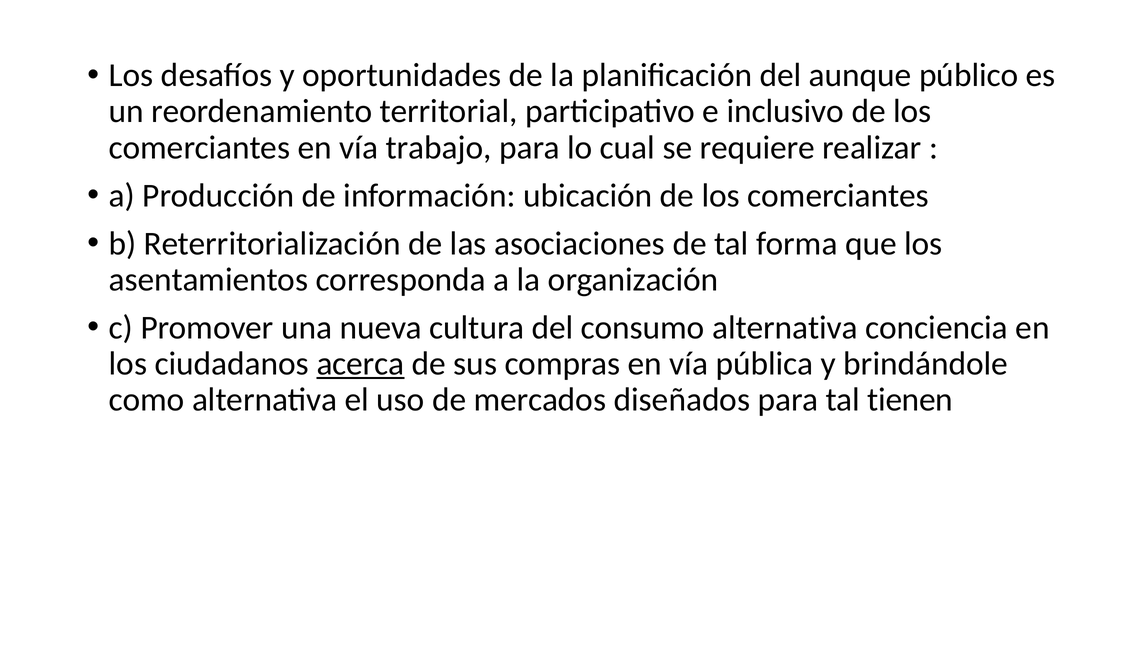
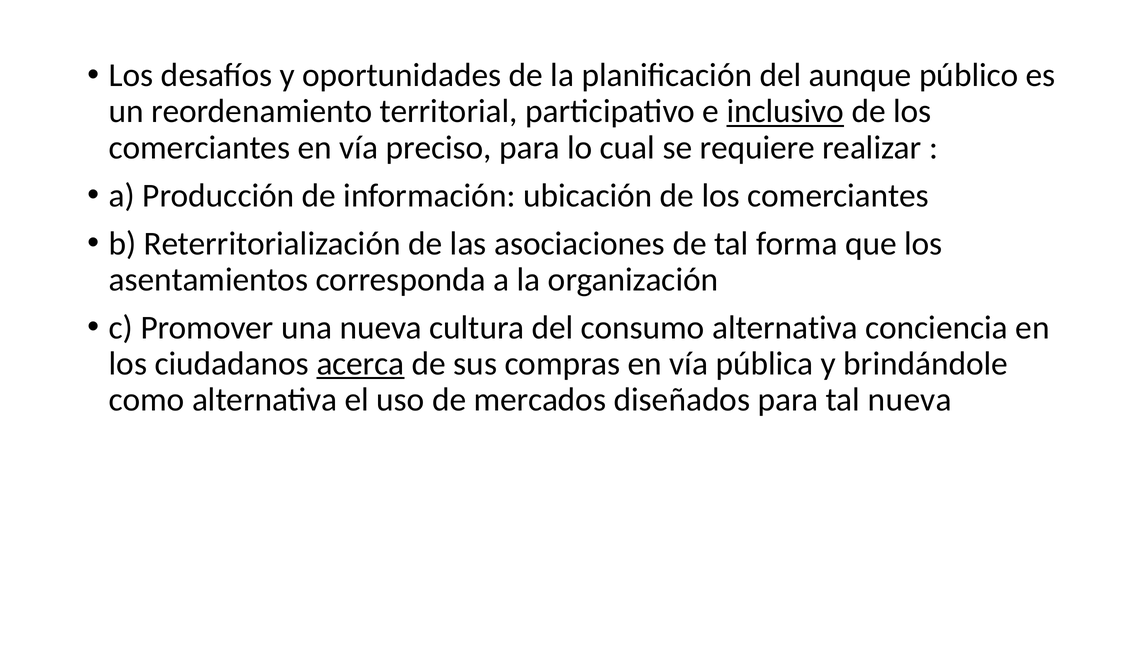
inclusivo underline: none -> present (785, 111)
trabajo: trabajo -> preciso (439, 147)
tal tienen: tienen -> nueva (910, 399)
